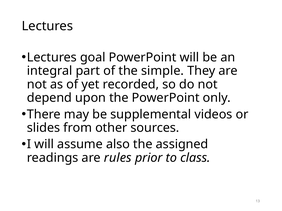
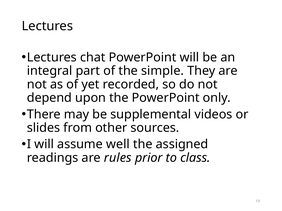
goal: goal -> chat (93, 57)
also: also -> well (118, 145)
